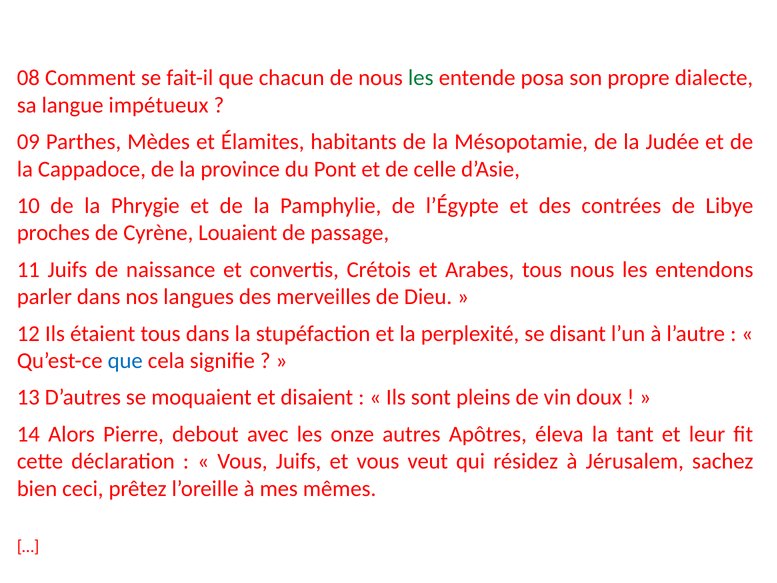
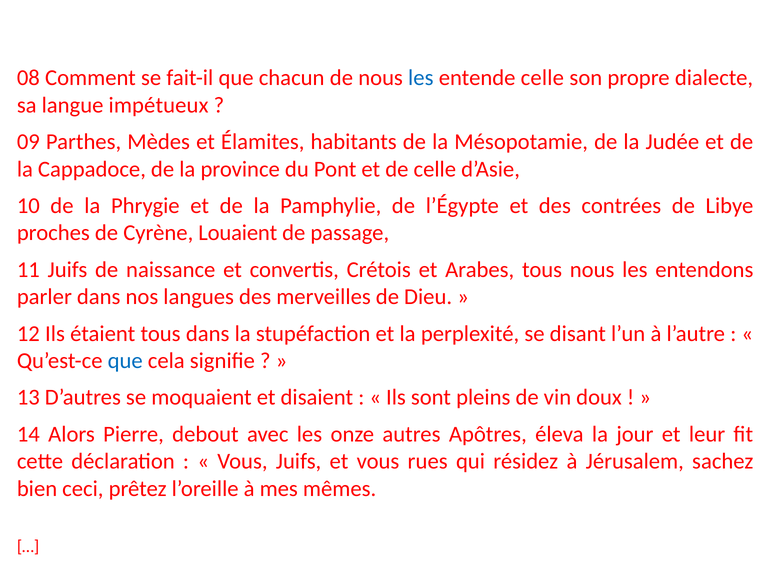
les colour: green -> blue (421, 78)
entende posa: posa -> celle (542, 78)
tant: tant -> jour (635, 434)
veut: veut -> rues (428, 461)
